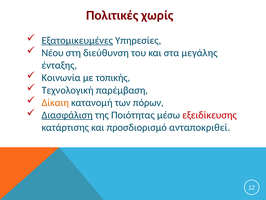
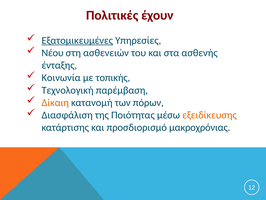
χωρίς: χωρίς -> έχουν (157, 15)
διεύθυνση: διεύθυνση -> ασθενειών (106, 53)
μεγάλης: μεγάλης -> ασθενής (200, 53)
Διασφάλιση underline: present -> none (67, 115)
εξειδίκευσης colour: red -> orange (209, 115)
ανταποκριθεί: ανταποκριθεί -> μακροχρόνιας (200, 127)
